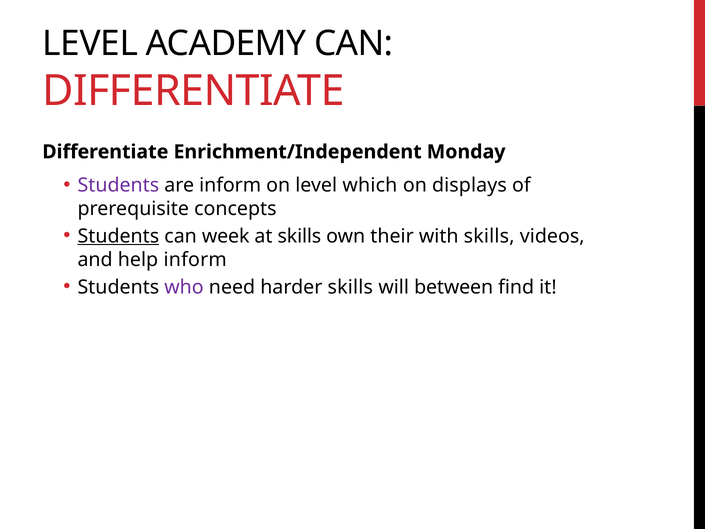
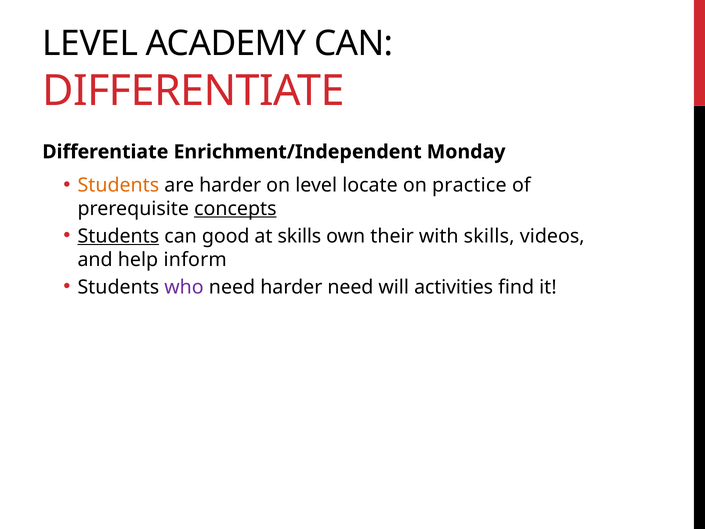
Students colour: purple -> orange (118, 185)
are inform: inform -> harder (230, 185)
which: which -> locate (370, 185)
displays: displays -> practice (469, 185)
concepts underline: none -> present (235, 209)
week: week -> good (226, 236)
harder skills: skills -> need (350, 287)
between: between -> activities (454, 287)
